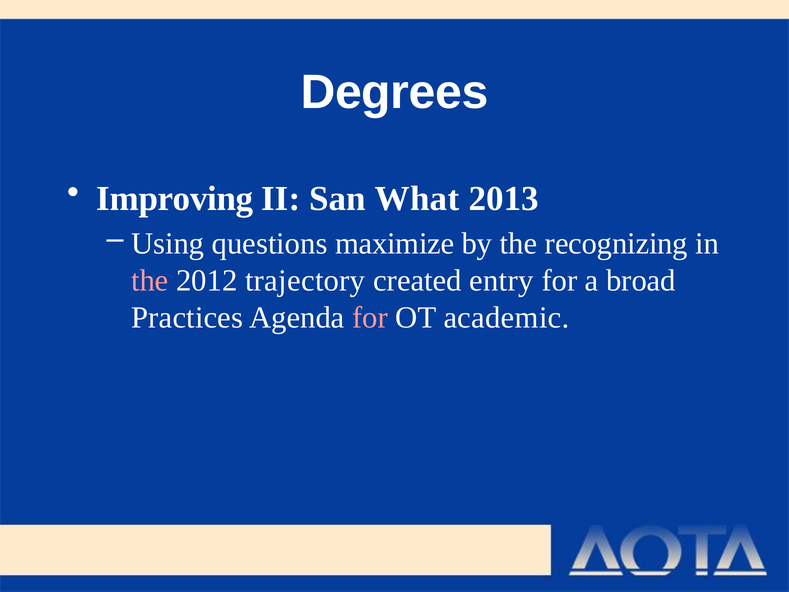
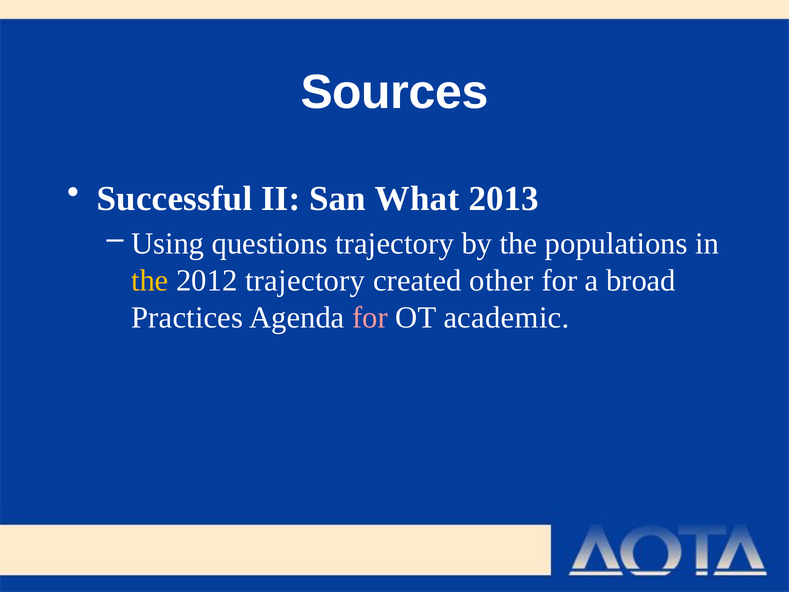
Degrees: Degrees -> Sources (395, 92)
Improving: Improving -> Successful (175, 198)
questions maximize: maximize -> trajectory (395, 244)
recognizing: recognizing -> populations (616, 244)
the colour: pink -> yellow (150, 281)
entry: entry -> other (502, 281)
